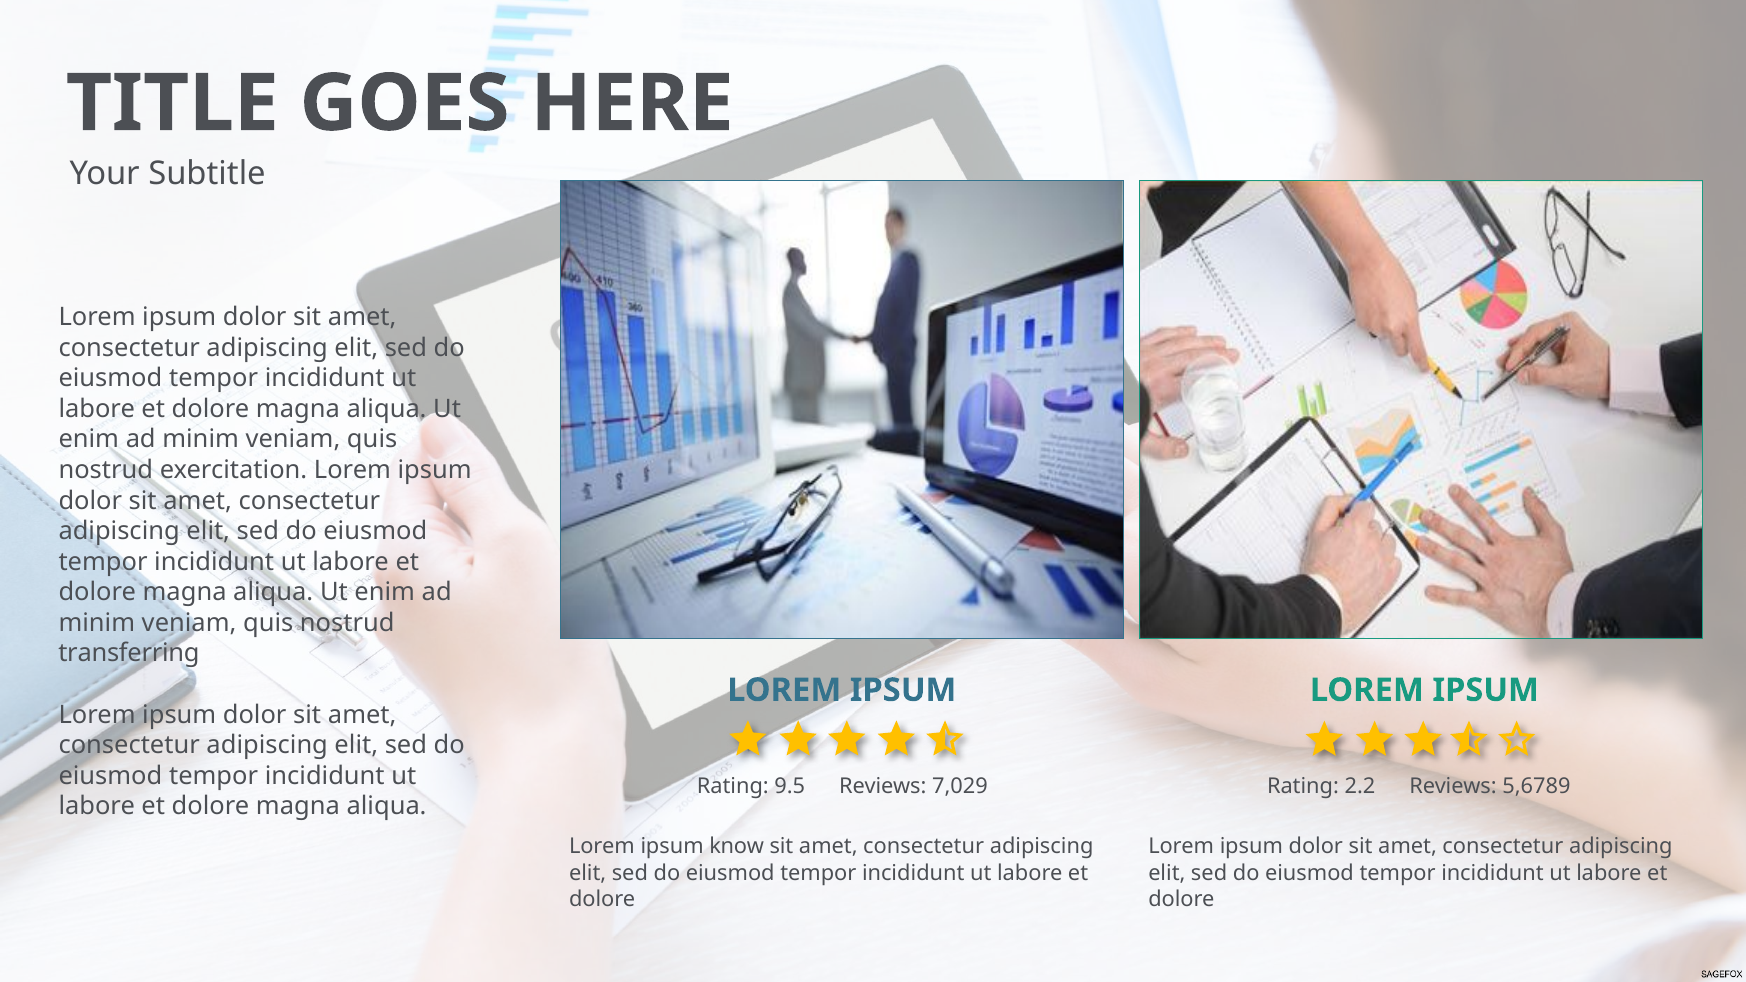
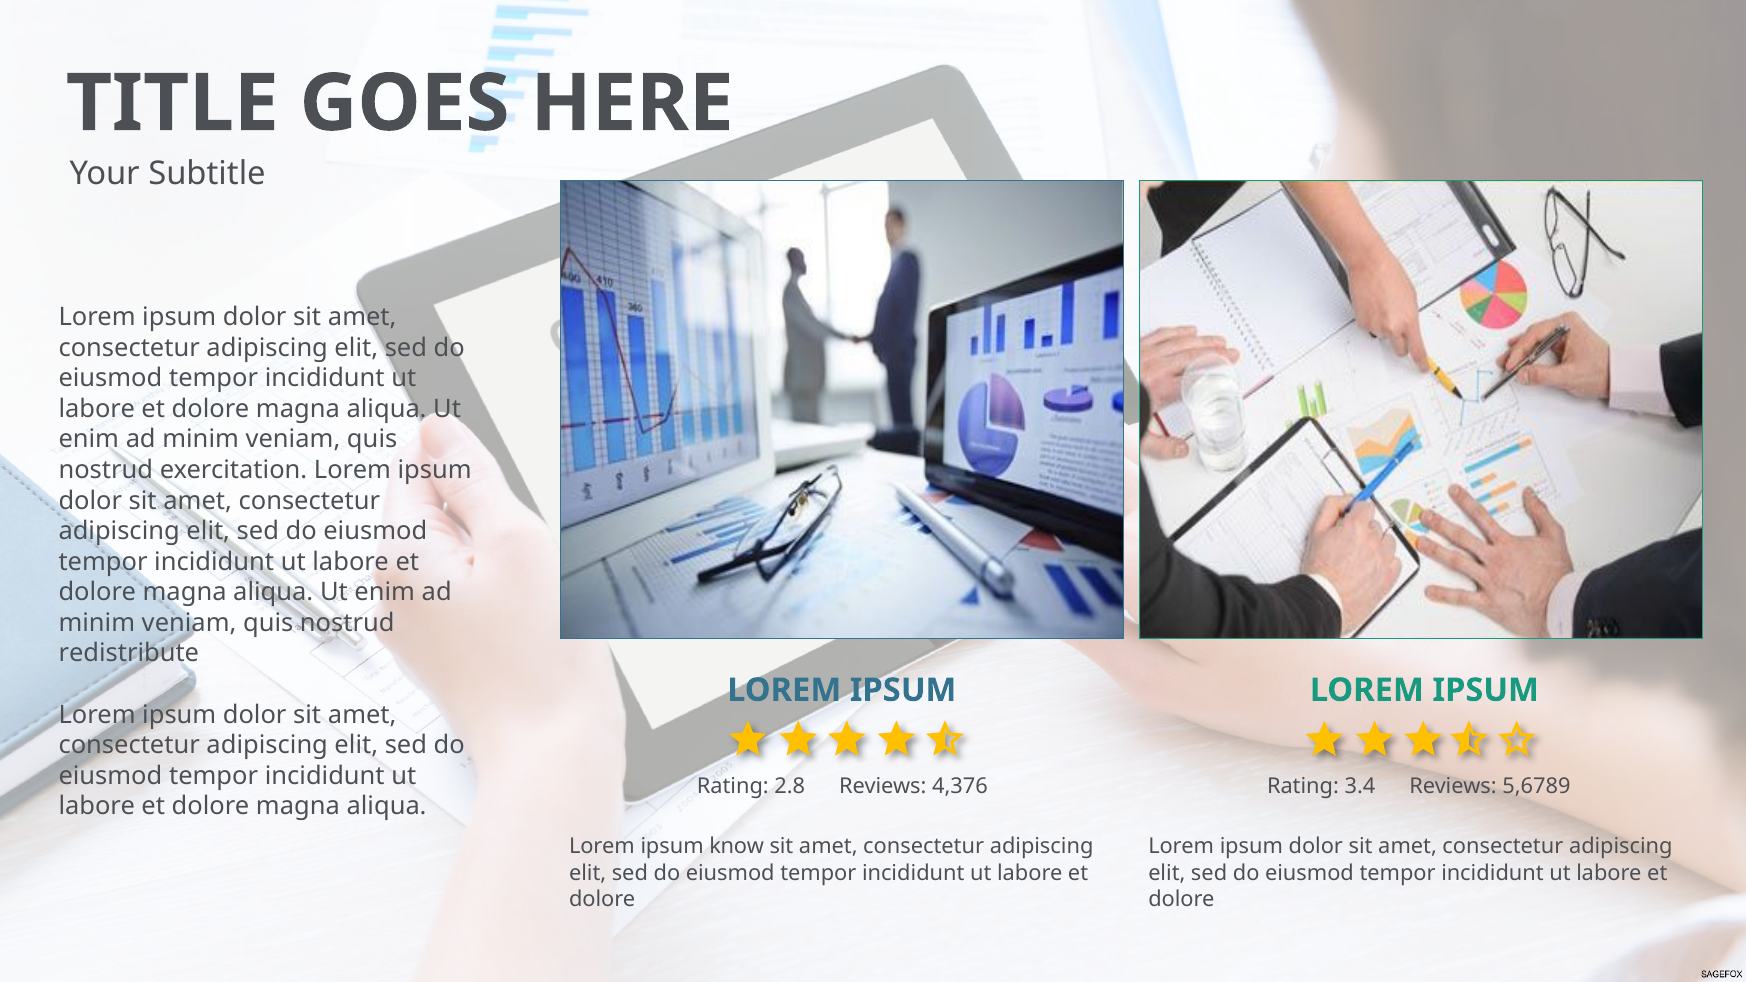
transferring: transferring -> redistribute (129, 654)
9.5: 9.5 -> 2.8 (790, 786)
7,029: 7,029 -> 4,376 (960, 786)
2.2: 2.2 -> 3.4 (1360, 787)
